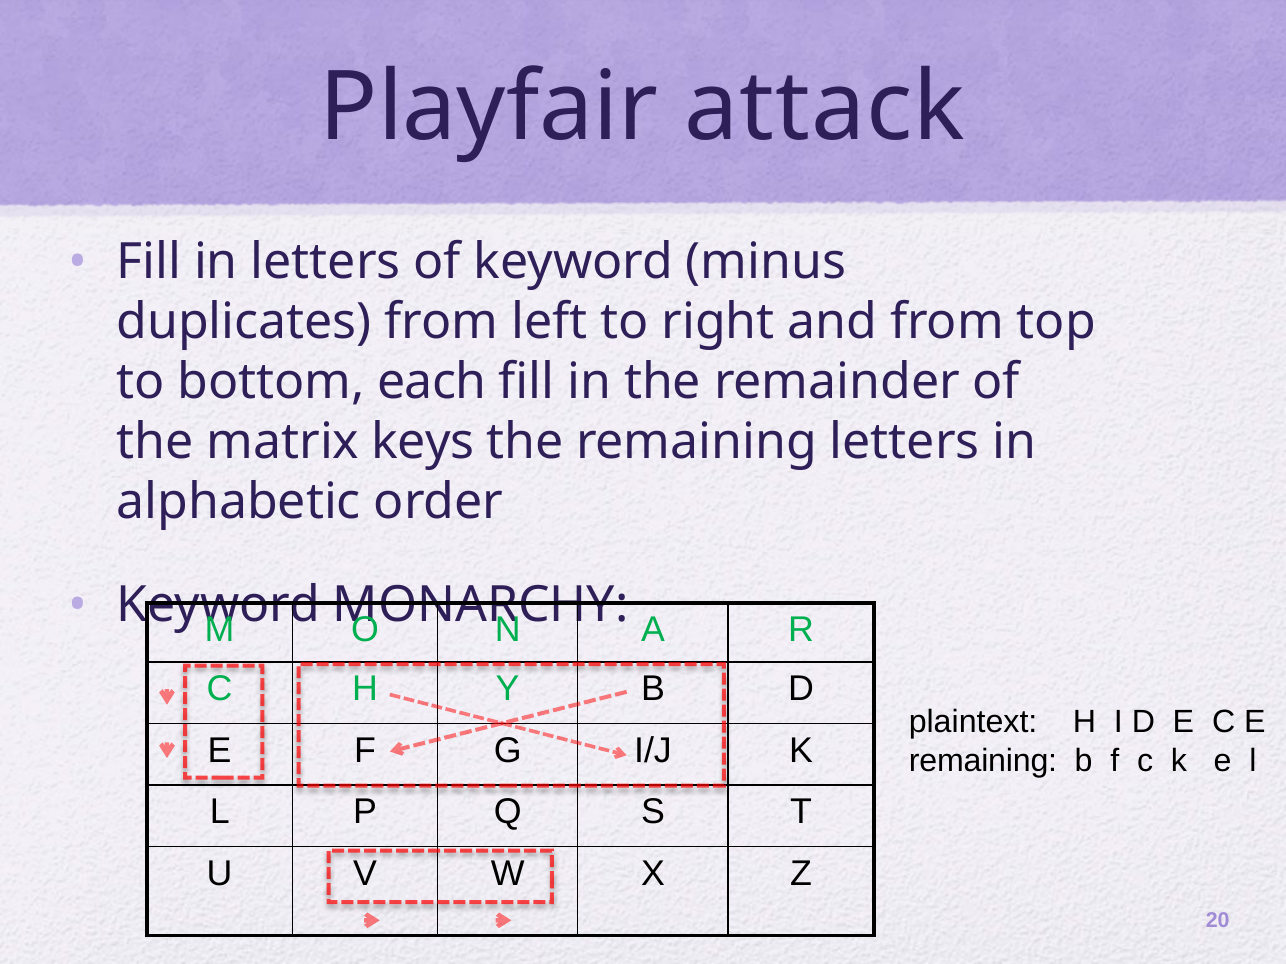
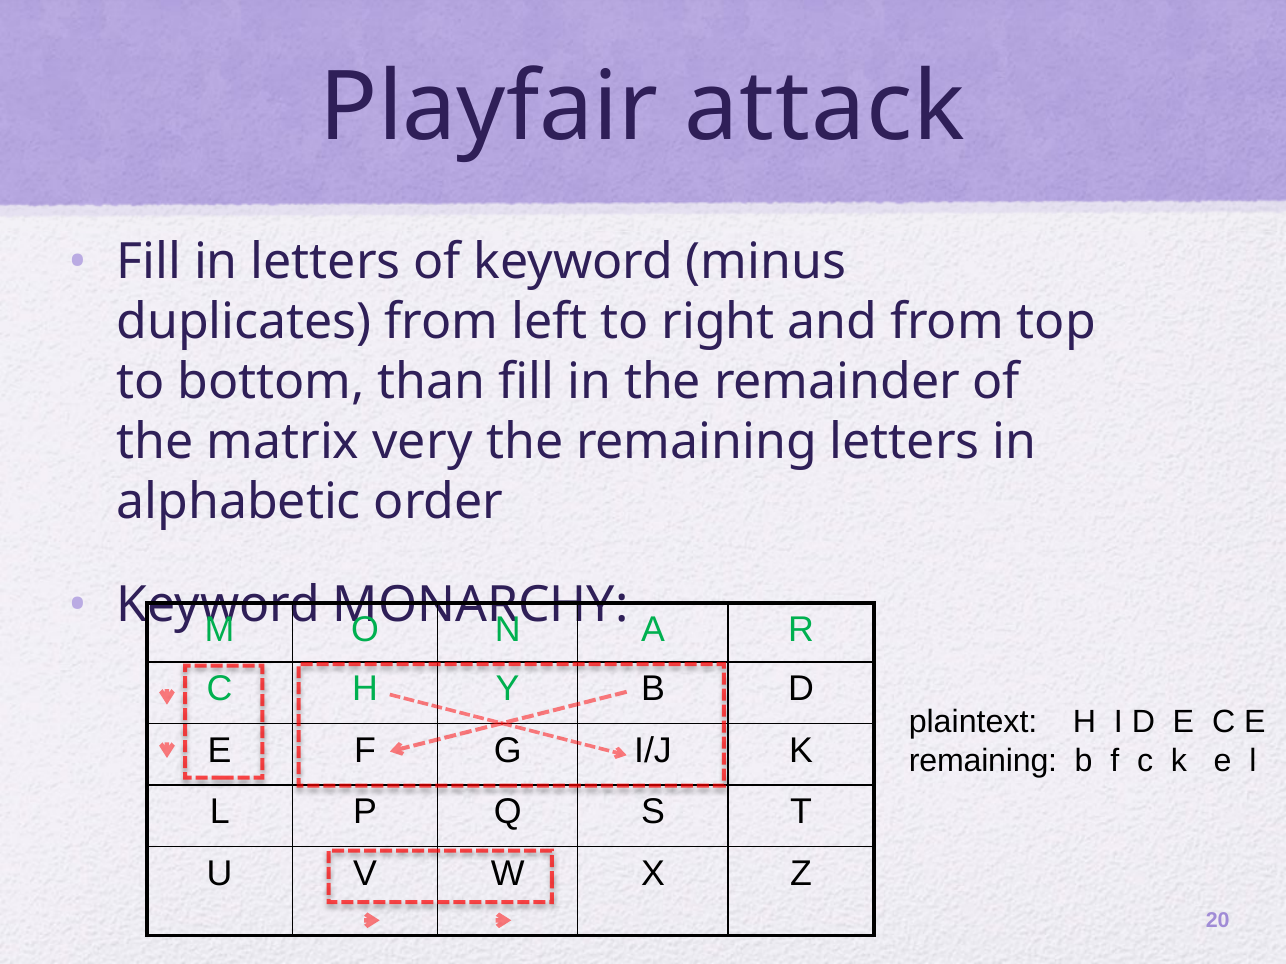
each: each -> than (432, 383)
keys: keys -> very (423, 443)
